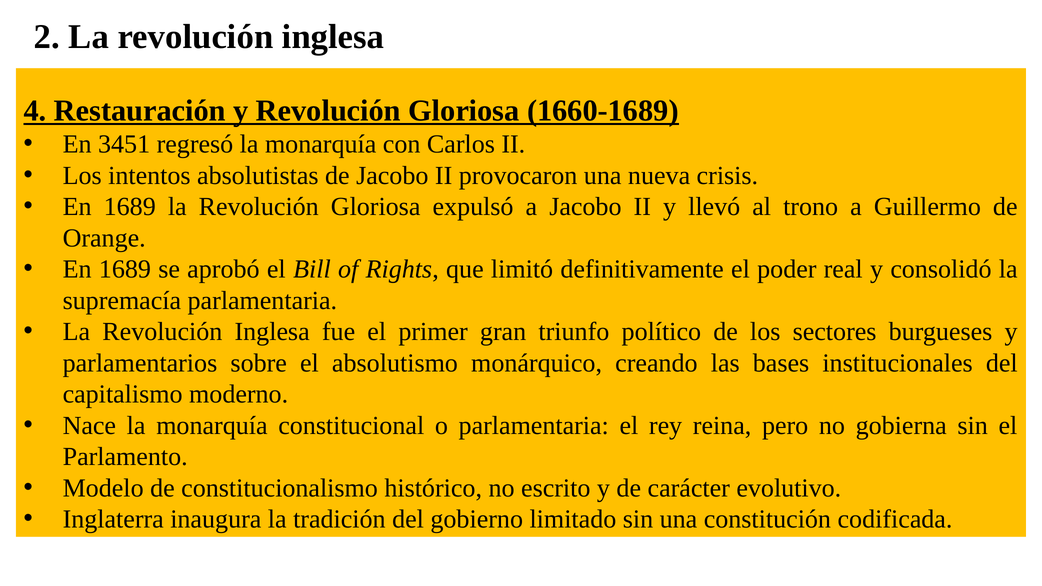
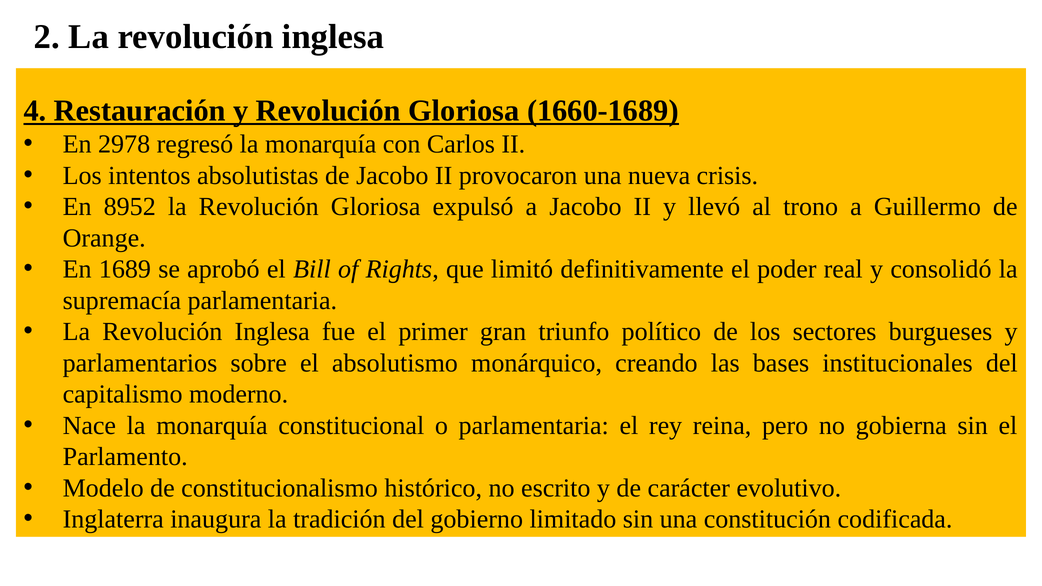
3451: 3451 -> 2978 (124, 144)
1689: 1689 -> 8952 (130, 207)
